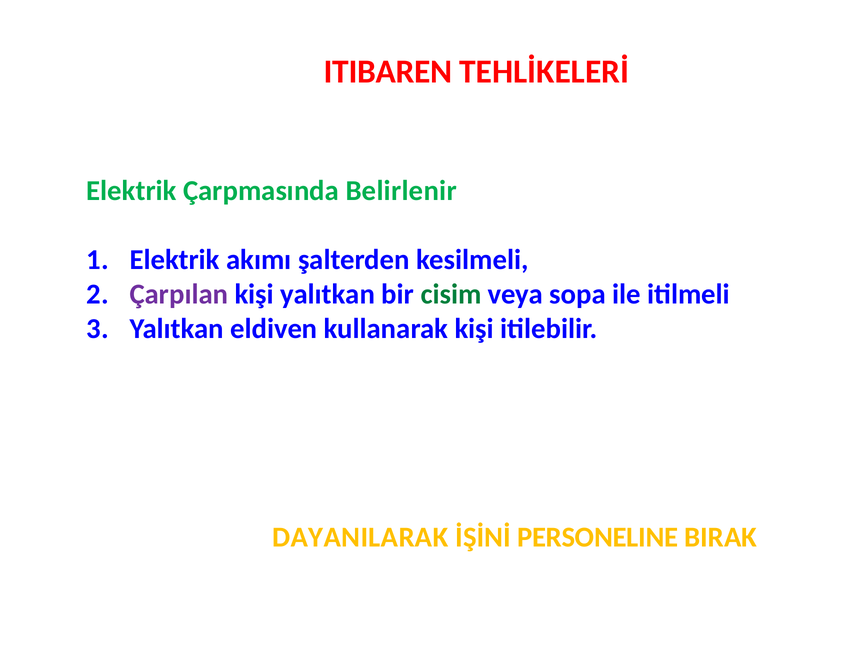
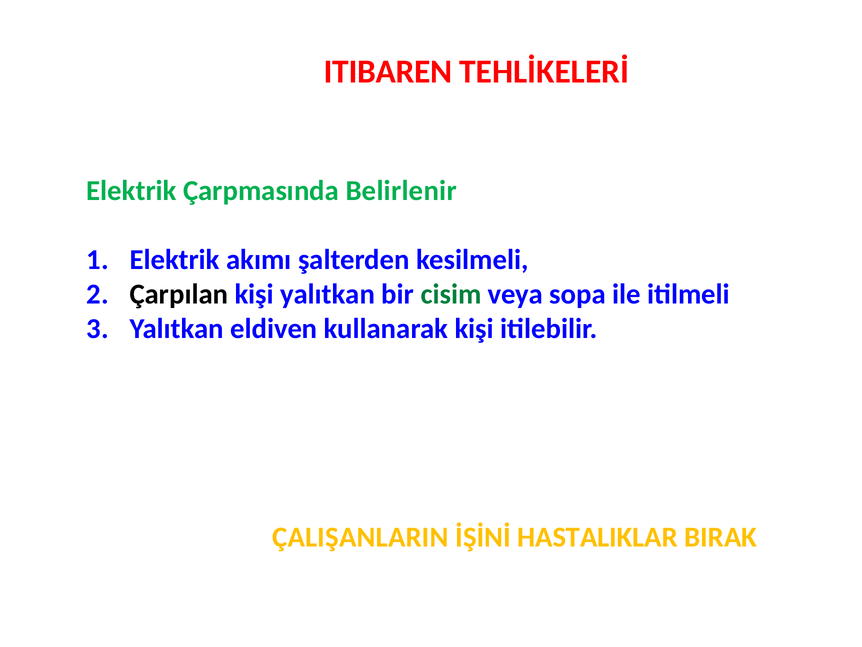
Çarpılan colour: purple -> black (179, 294)
DAYANILARAK: DAYANILARAK -> ÇALIŞANLARIN (360, 537)
PERSONELINE: PERSONELINE -> HASTALIKLAR (598, 537)
